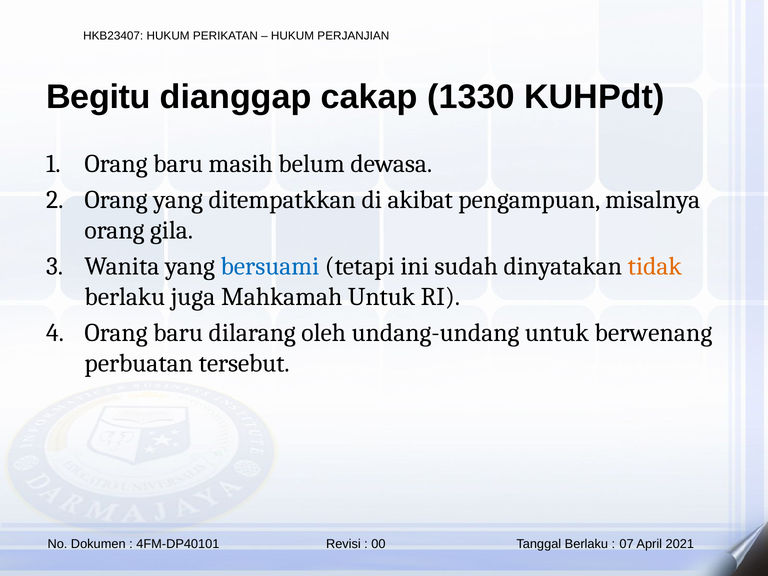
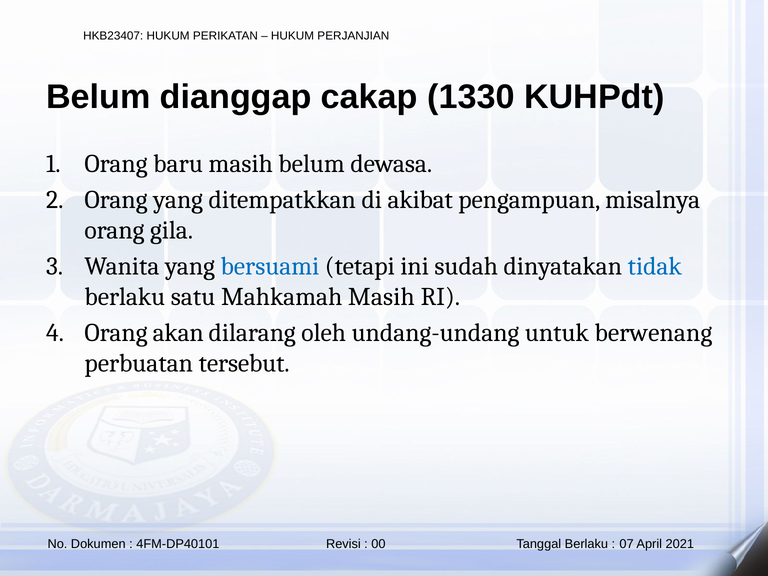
Begitu: Begitu -> Belum (98, 97)
tidak colour: orange -> blue (655, 266)
juga: juga -> satu (193, 297)
Mahkamah Untuk: Untuk -> Masih (381, 297)
baru: baru -> akan (178, 333)
